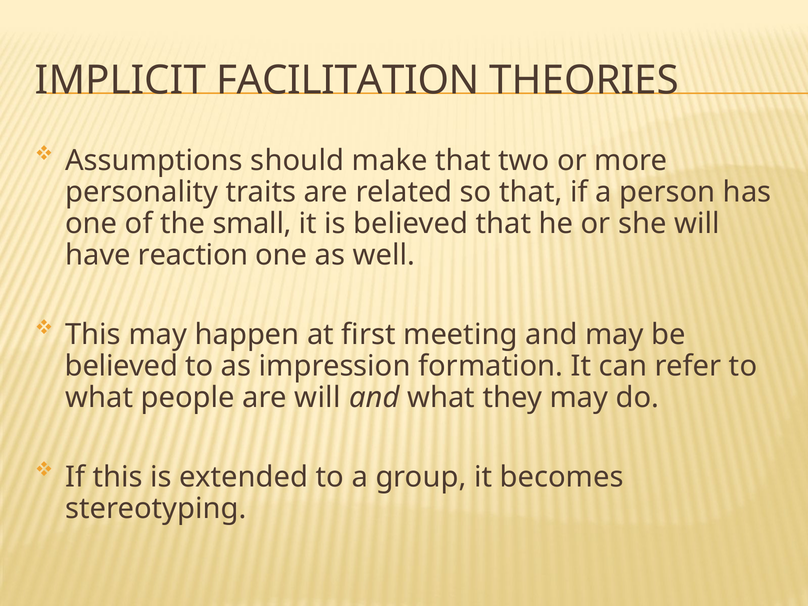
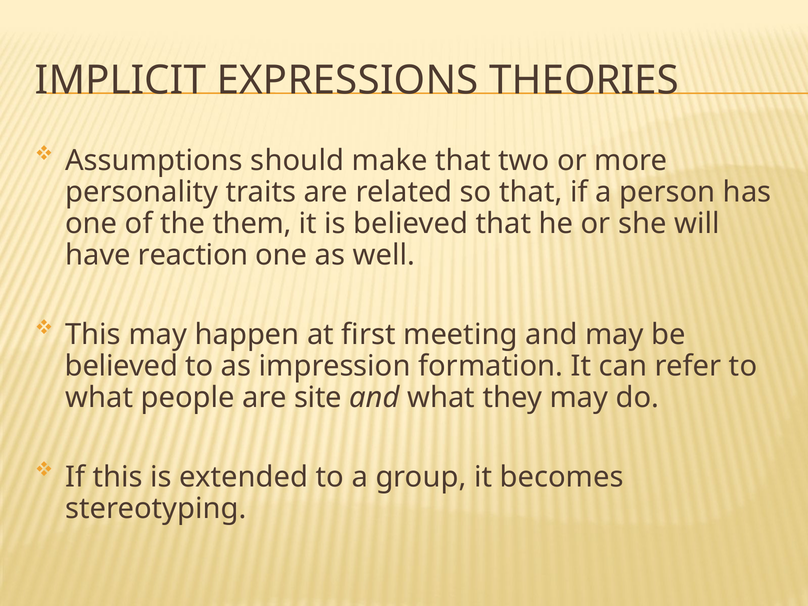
FACILITATION: FACILITATION -> EXPRESSIONS (348, 80)
small: small -> them (252, 224)
are will: will -> site (318, 398)
